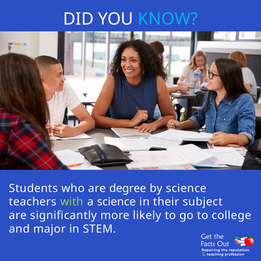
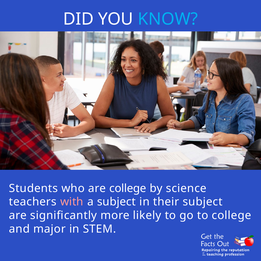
are degree: degree -> college (128, 188)
with colour: light green -> pink (72, 202)
a science: science -> subject (116, 202)
